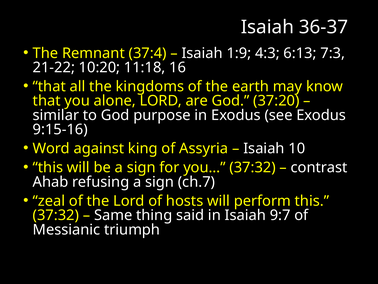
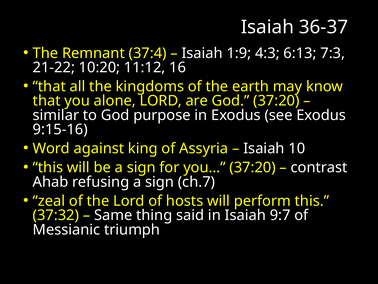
11:18: 11:18 -> 11:12 (145, 67)
you… 37:32: 37:32 -> 37:20 (253, 167)
